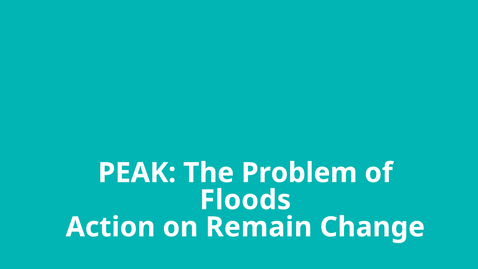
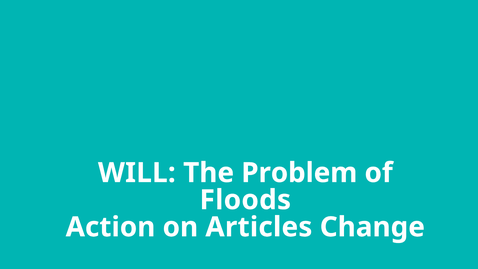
PEAK: PEAK -> WILL (137, 173)
Remain: Remain -> Articles (259, 227)
